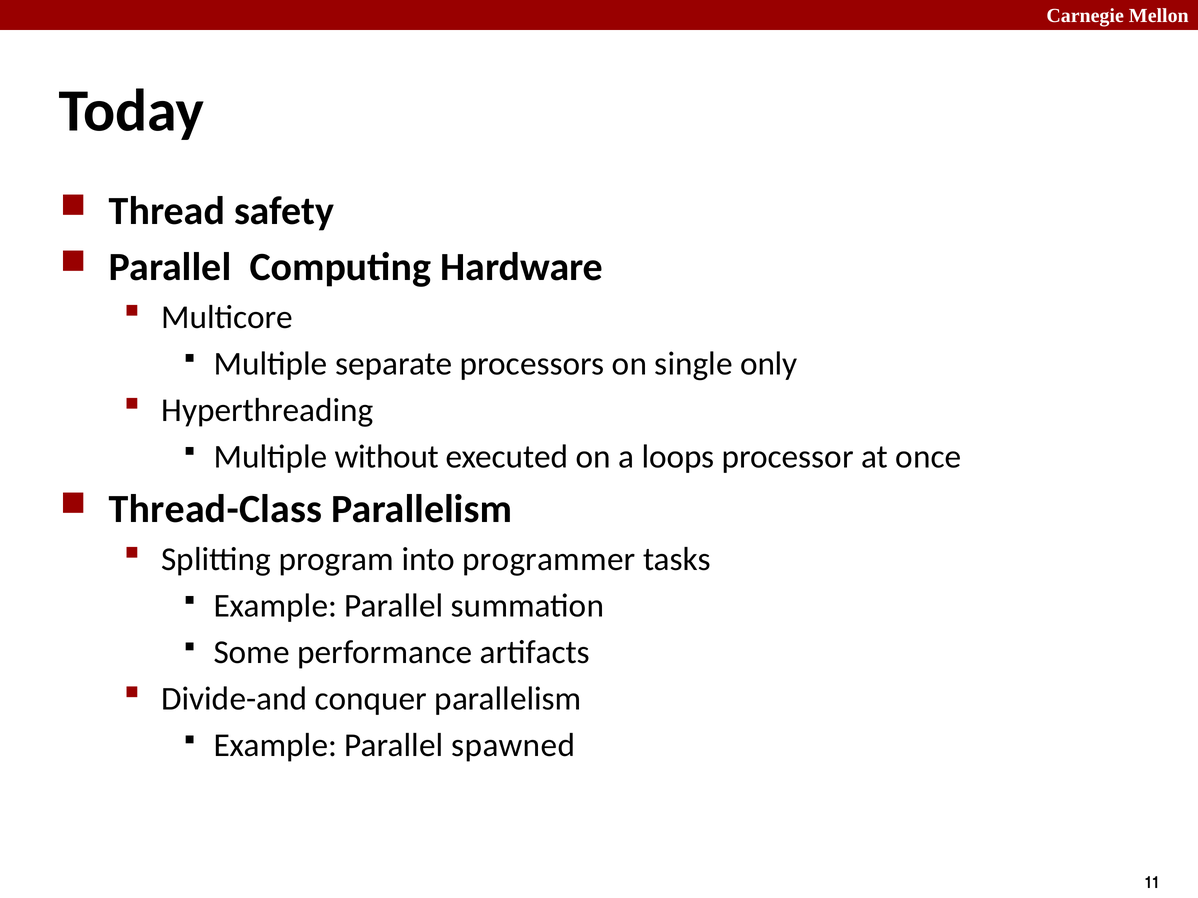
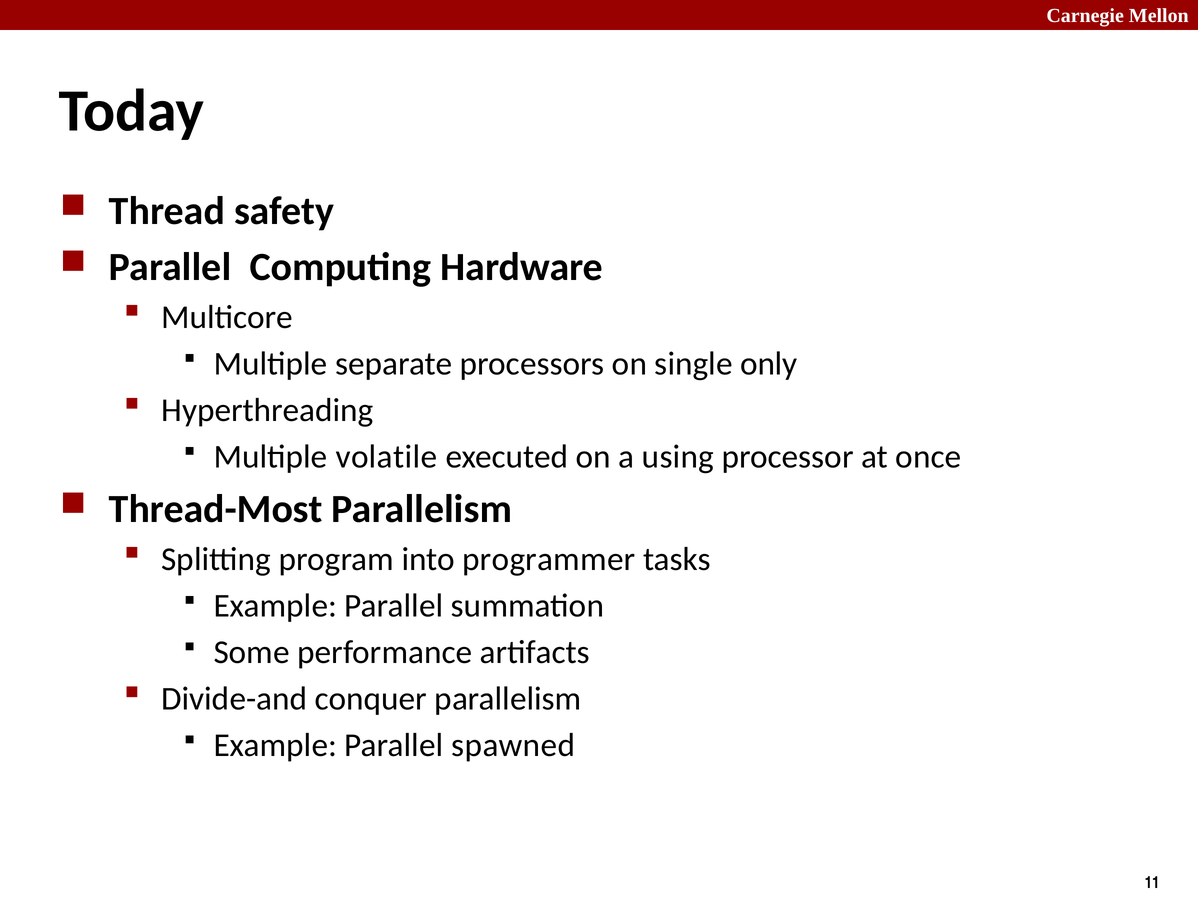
without: without -> volatile (386, 457)
loops: loops -> using (678, 457)
Thread-Class: Thread-Class -> Thread-Most (216, 509)
